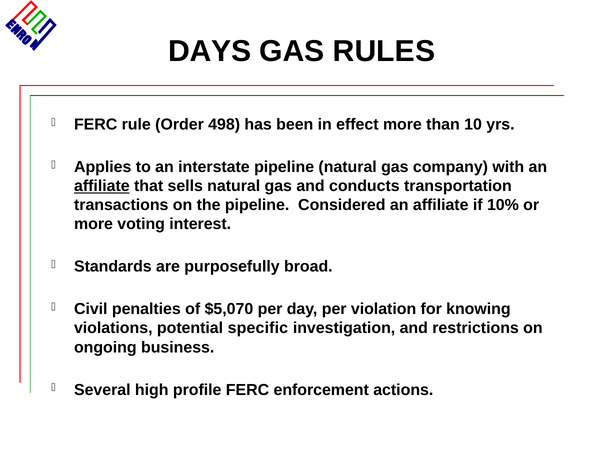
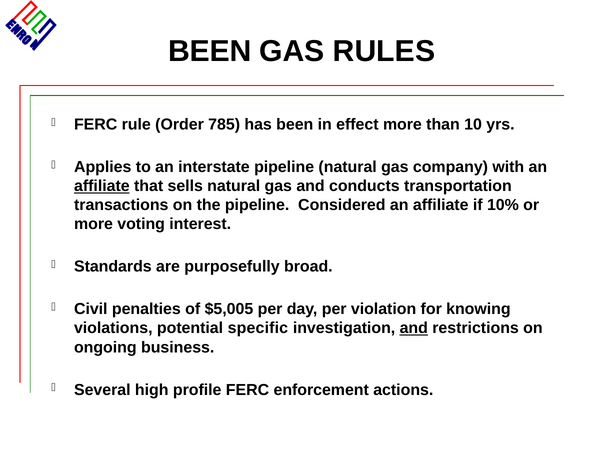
DAYS: DAYS -> BEEN (210, 51)
498: 498 -> 785 (224, 124)
$5,070: $5,070 -> $5,005 (229, 309)
and underline: none -> present (414, 328)
